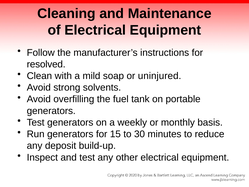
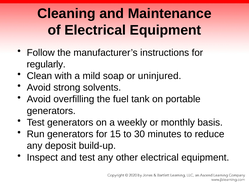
resolved: resolved -> regularly (46, 64)
